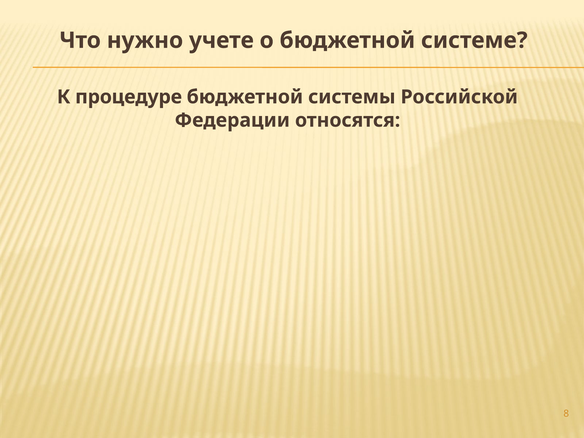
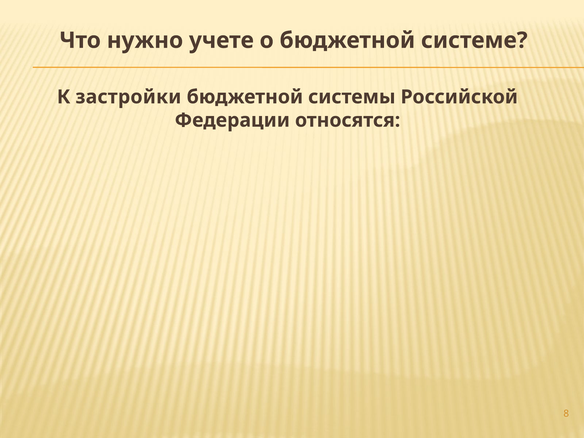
процедуре: процедуре -> застройки (128, 97)
